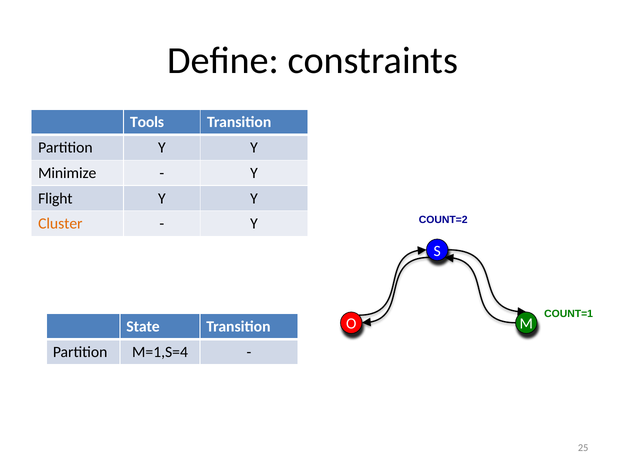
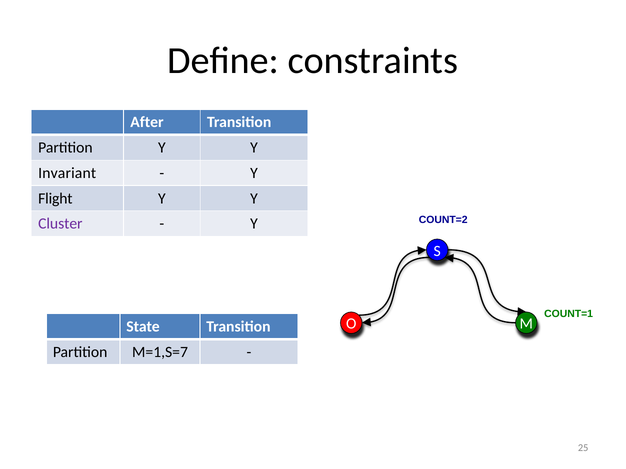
Tools: Tools -> After (147, 122)
Minimize: Minimize -> Invariant (67, 173)
Cluster colour: orange -> purple (60, 224)
M=1,S=4: M=1,S=4 -> M=1,S=7 (160, 352)
